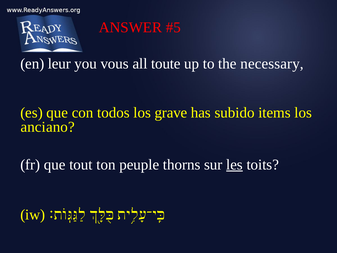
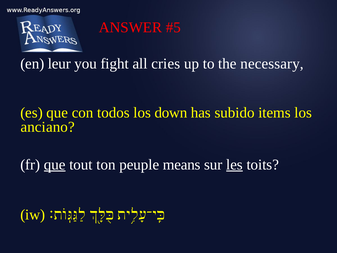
vous: vous -> fight (115, 64)
toute: toute -> cries (166, 64)
grave: grave -> down (171, 112)
que underline: none -> present (55, 164)
thorns: thorns -> means (182, 164)
